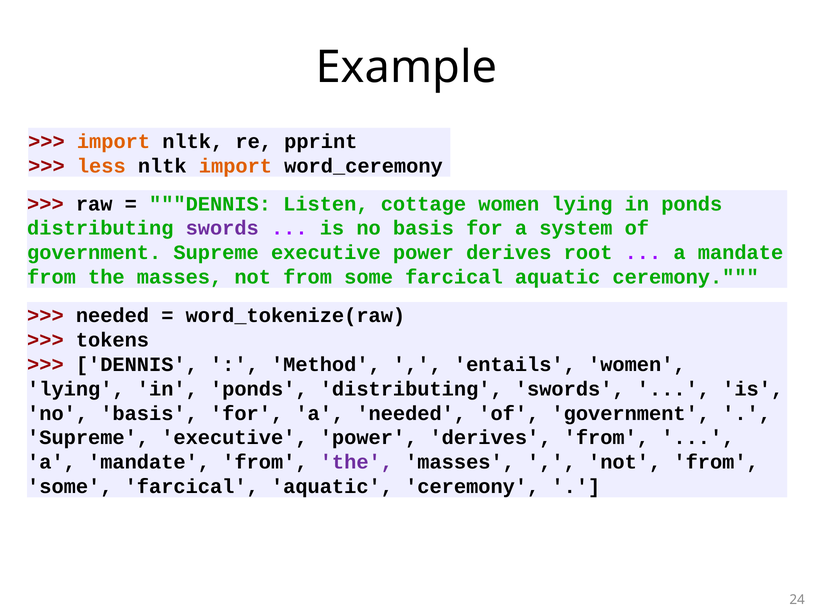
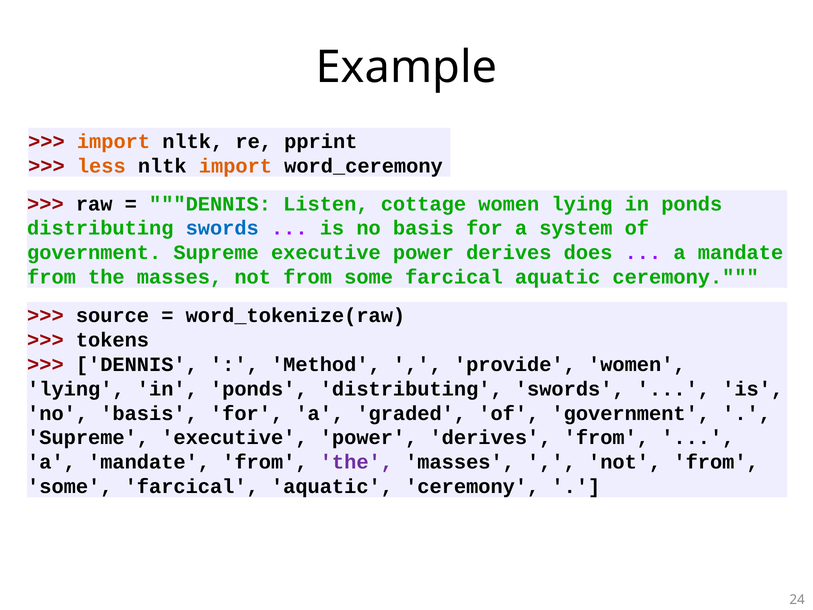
swords colour: purple -> blue (222, 228)
root: root -> does (588, 253)
needed: needed -> source (112, 316)
entails: entails -> provide (515, 364)
a needed: needed -> graded (411, 413)
